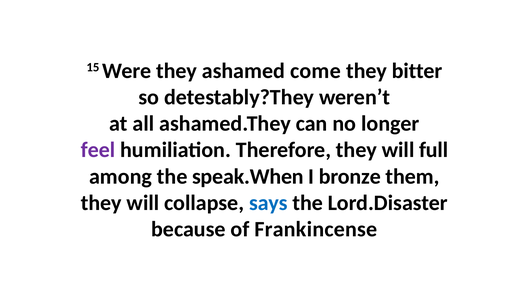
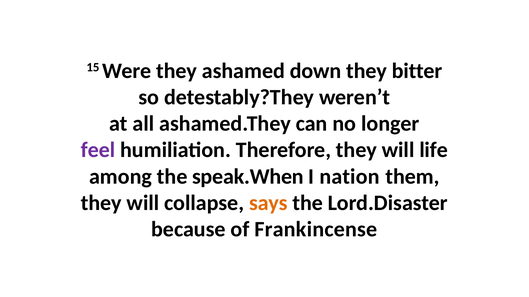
come: come -> down (316, 71)
full: full -> life (434, 150)
bronze: bronze -> nation (350, 177)
says colour: blue -> orange (268, 203)
